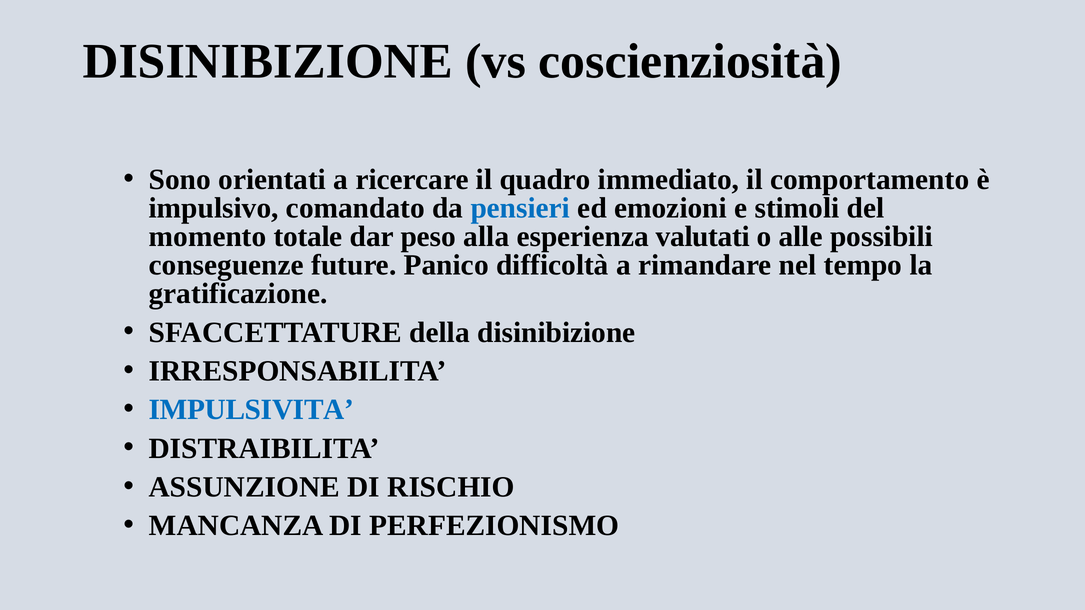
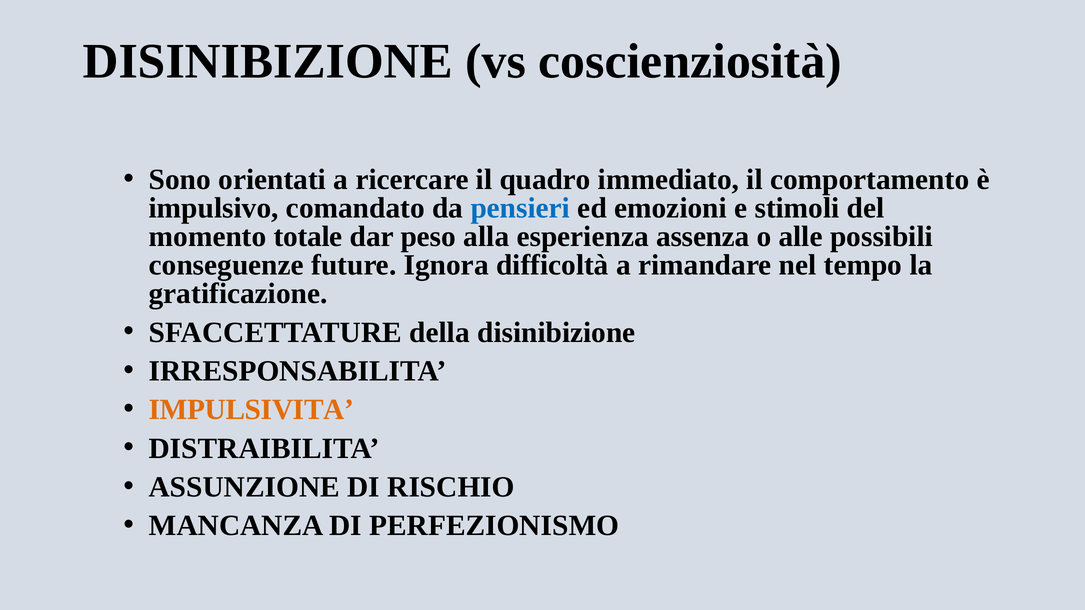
valutati: valutati -> assenza (703, 237)
Panico: Panico -> Ignora (446, 265)
IMPULSIVITA colour: blue -> orange (251, 410)
